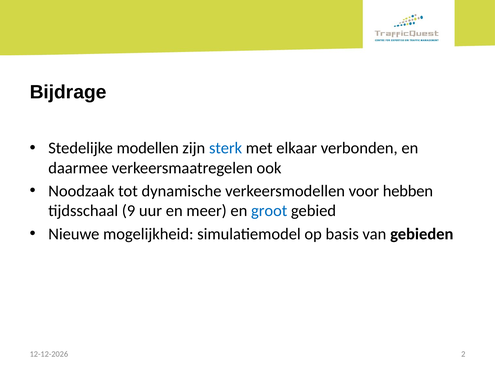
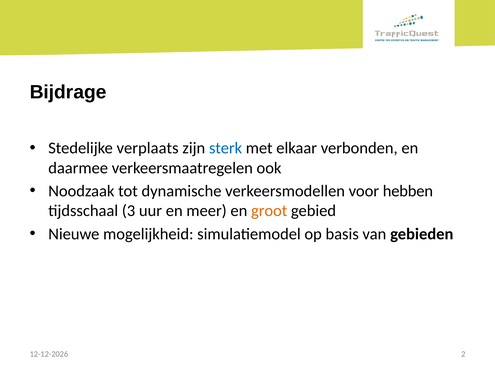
modellen: modellen -> verplaats (148, 148)
9: 9 -> 3 (129, 211)
groot colour: blue -> orange (269, 211)
